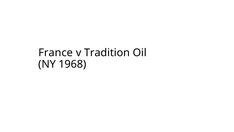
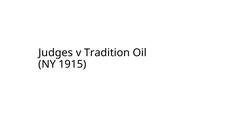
France: France -> Judges (56, 53)
1968: 1968 -> 1915 (72, 64)
